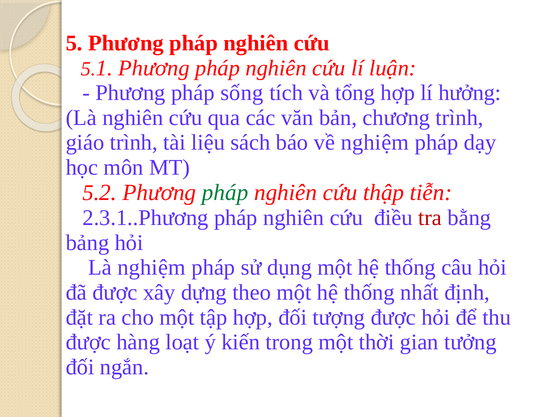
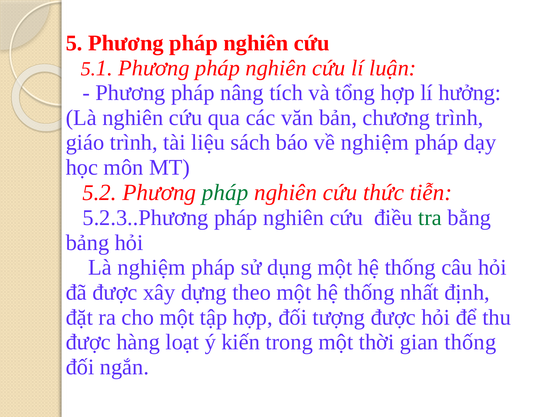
sống: sống -> nâng (242, 93)
thập: thập -> thức (384, 193)
2.3.1..Phương: 2.3.1..Phương -> 5.2.3..Phương (145, 218)
tra colour: red -> green (430, 218)
gian tưởng: tưởng -> thống (470, 342)
